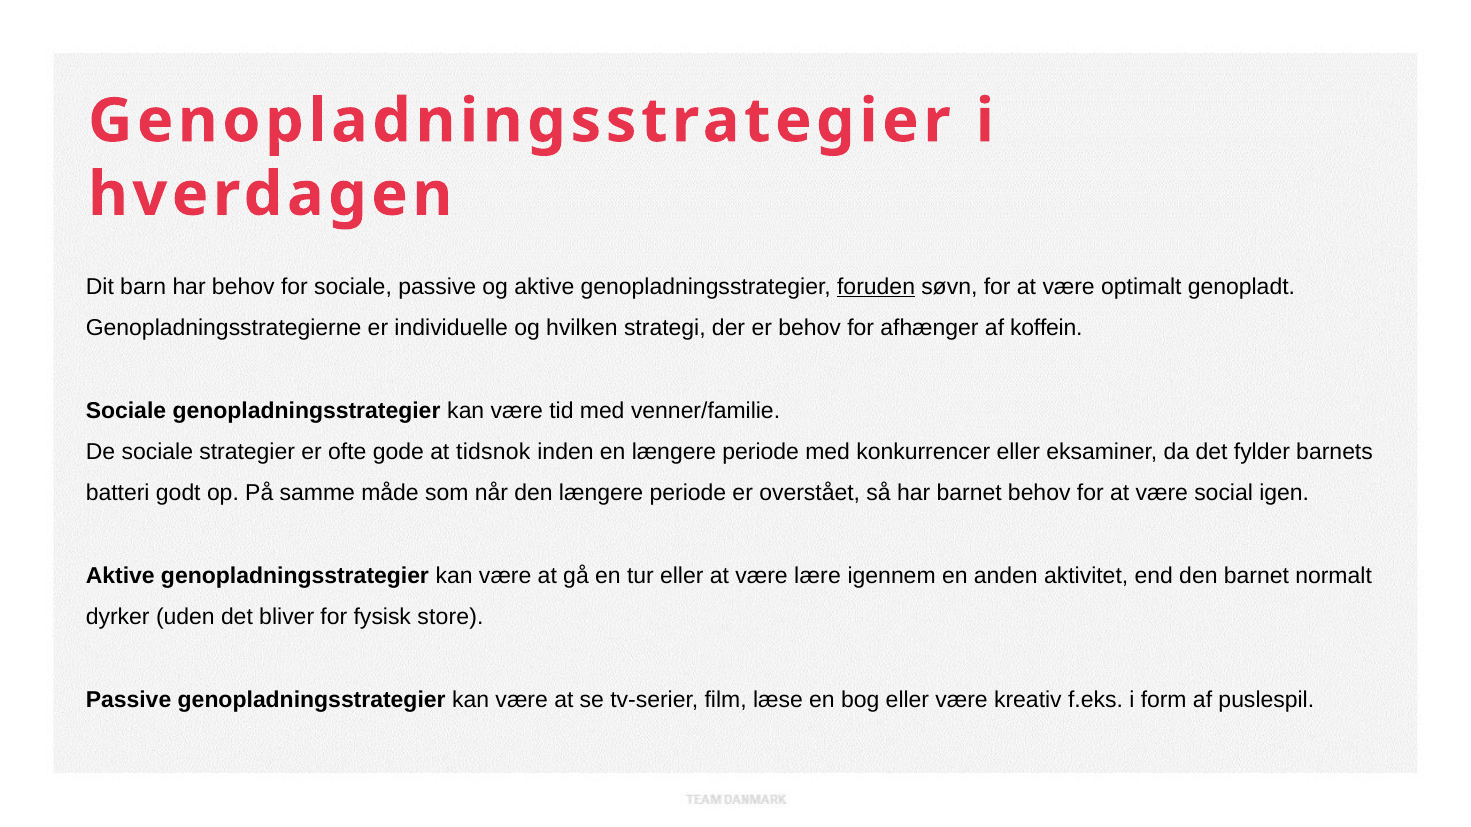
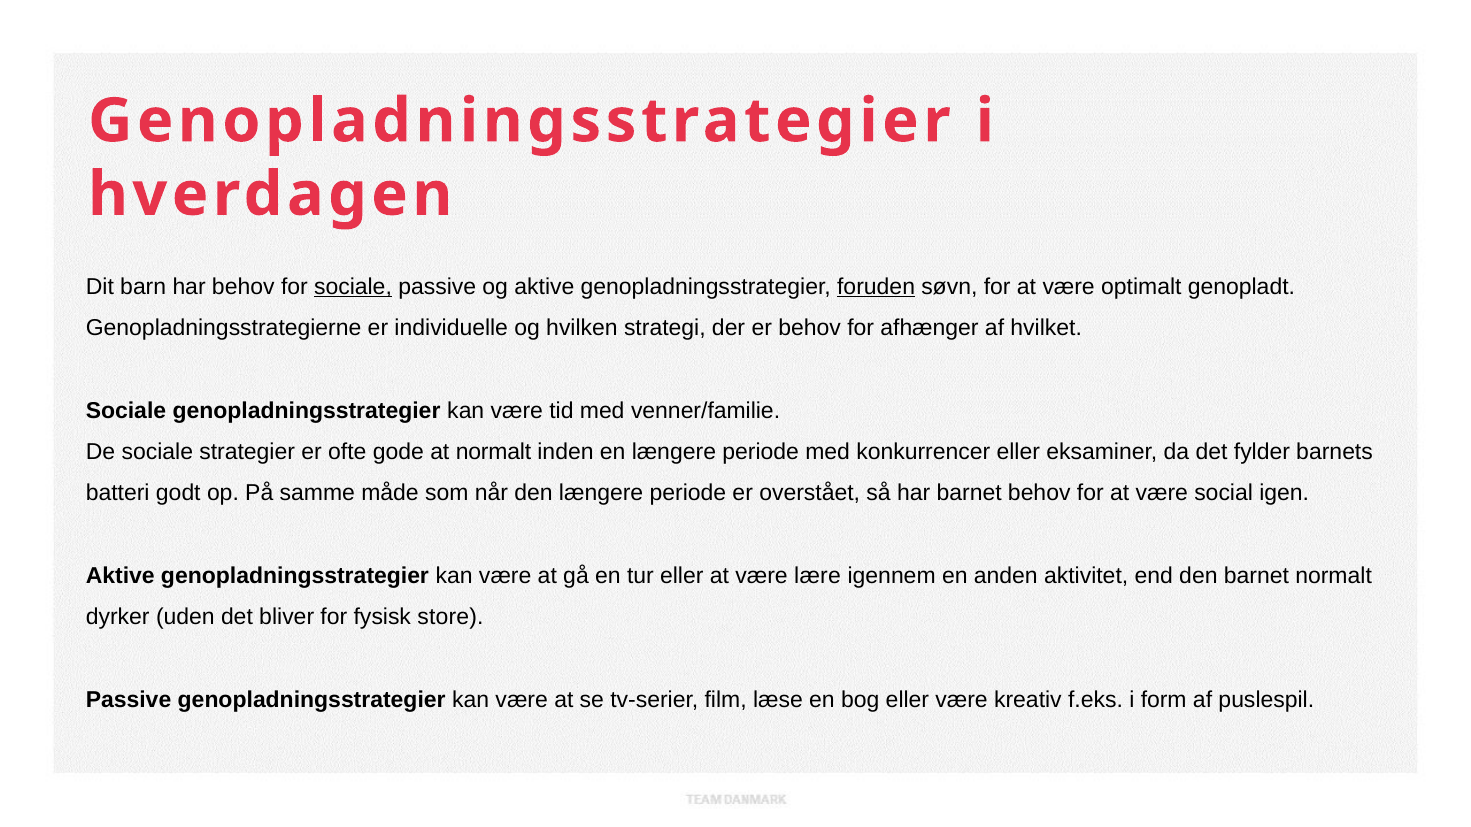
sociale underline: none -> present (353, 287)
koffein: koffein -> hvilket (1046, 328)
at tidsnok: tidsnok -> normalt (494, 452)
